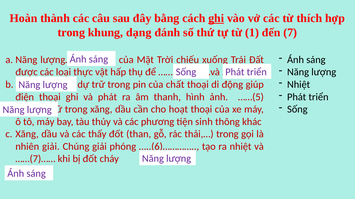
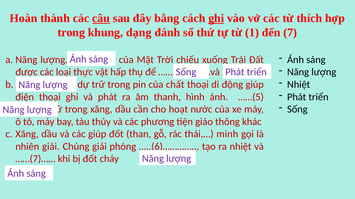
câu underline: none -> present (101, 18)
hoạt thoại: thoại -> nước (201, 110)
sinh: sinh -> giáo (204, 122)
các thấy: thấy -> giúp (97, 134)
thải,… trong: trong -> minh (227, 134)
